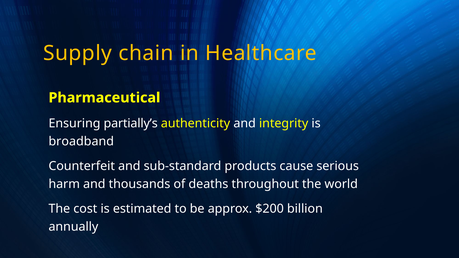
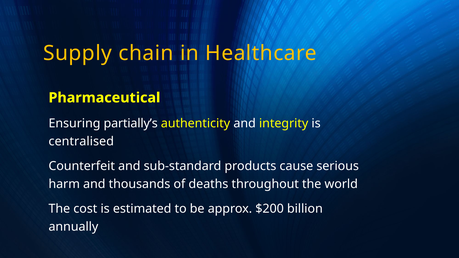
broadband: broadband -> centralised (81, 142)
